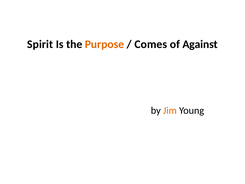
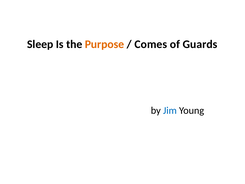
Spirit: Spirit -> Sleep (40, 44)
Against: Against -> Guards (200, 44)
Jim colour: orange -> blue (170, 110)
